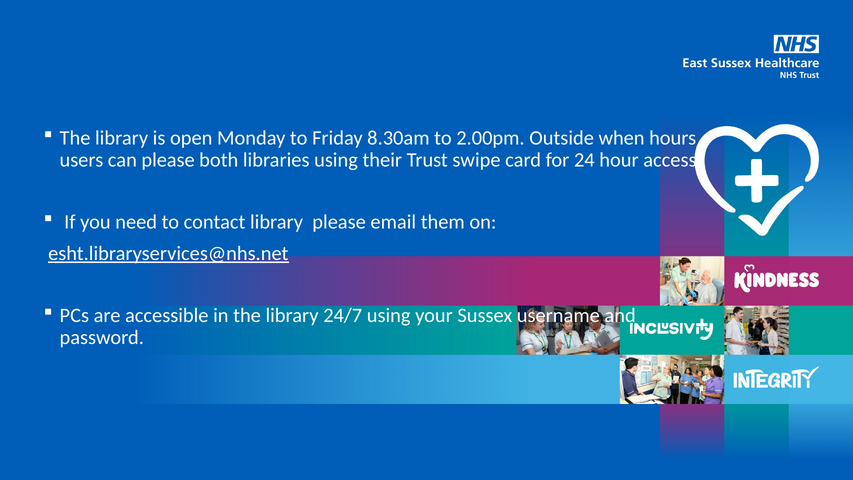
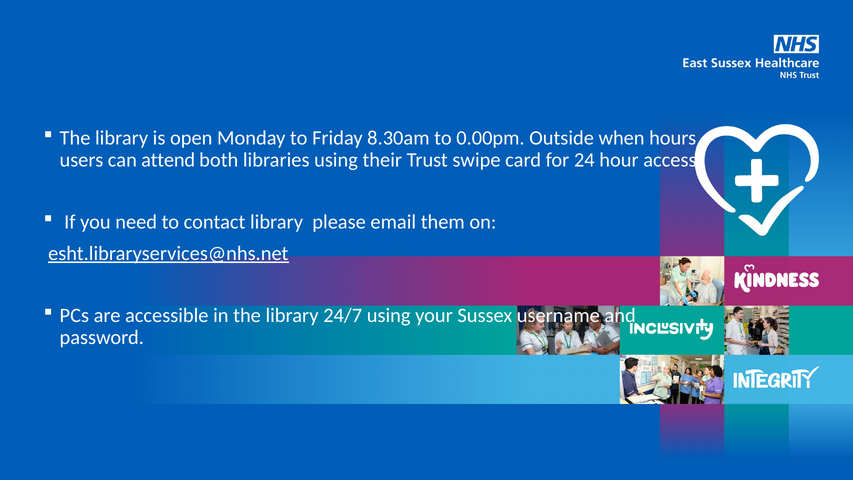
2.00pm: 2.00pm -> 0.00pm (490, 138)
can please: please -> attend (168, 160)
